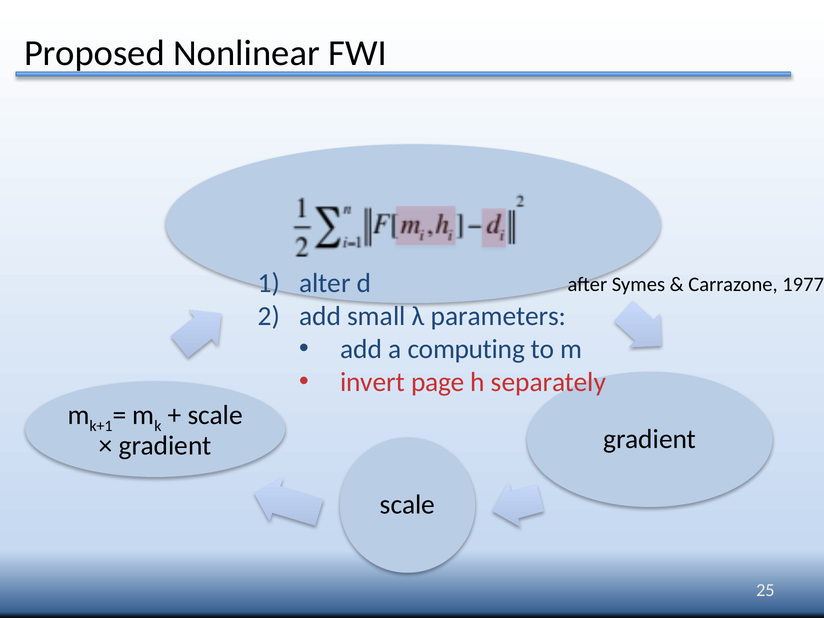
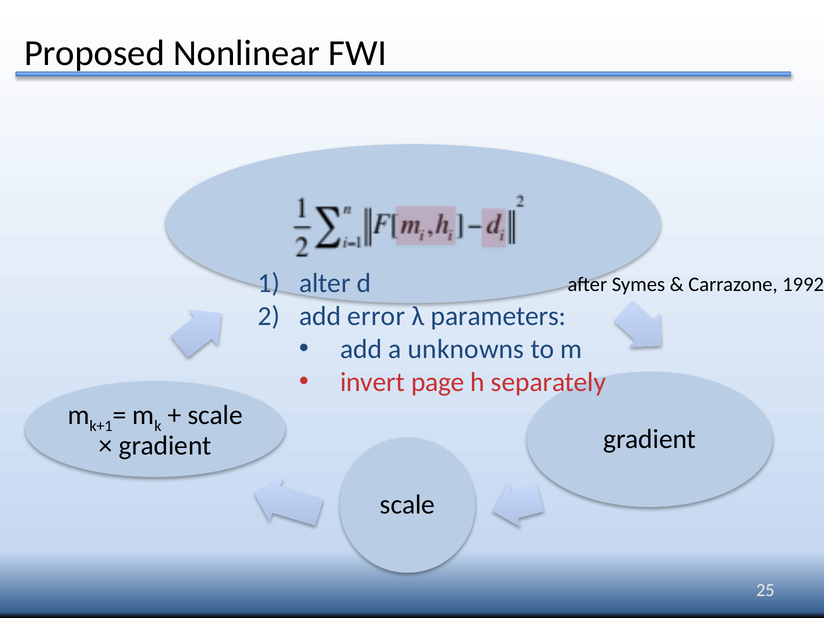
1977: 1977 -> 1992 (803, 284)
small: small -> error (376, 316)
computing: computing -> unknowns (466, 349)
